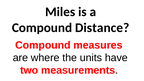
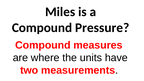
Distance: Distance -> Pressure (102, 28)
